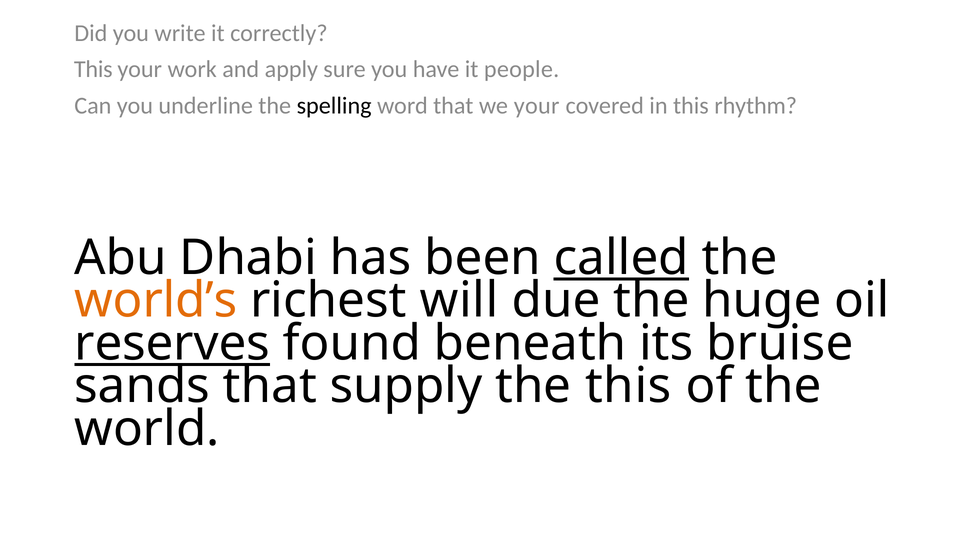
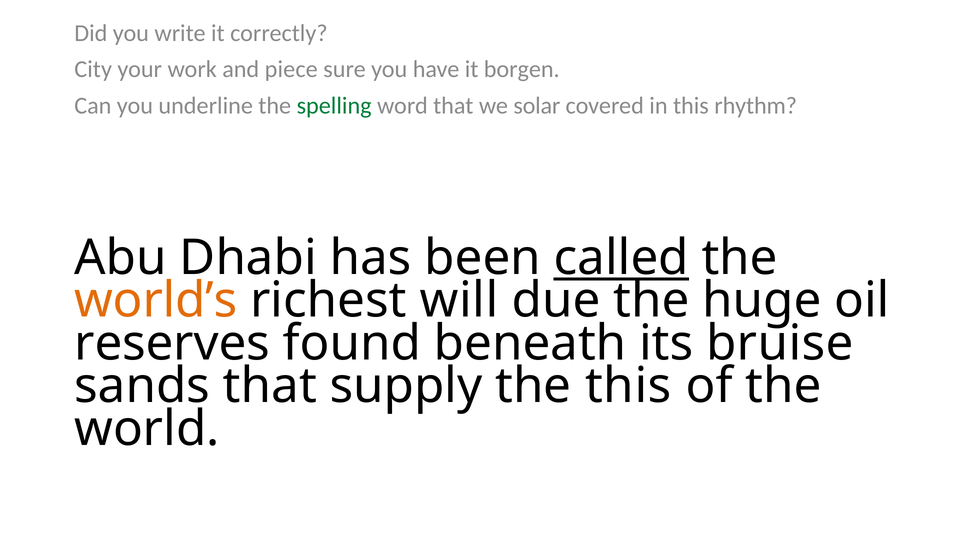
This: This -> City (93, 69)
apply: apply -> piece (291, 69)
people: people -> borgen (522, 69)
spelling colour: black -> green (334, 106)
we your: your -> solar (537, 106)
reserves underline: present -> none (172, 343)
